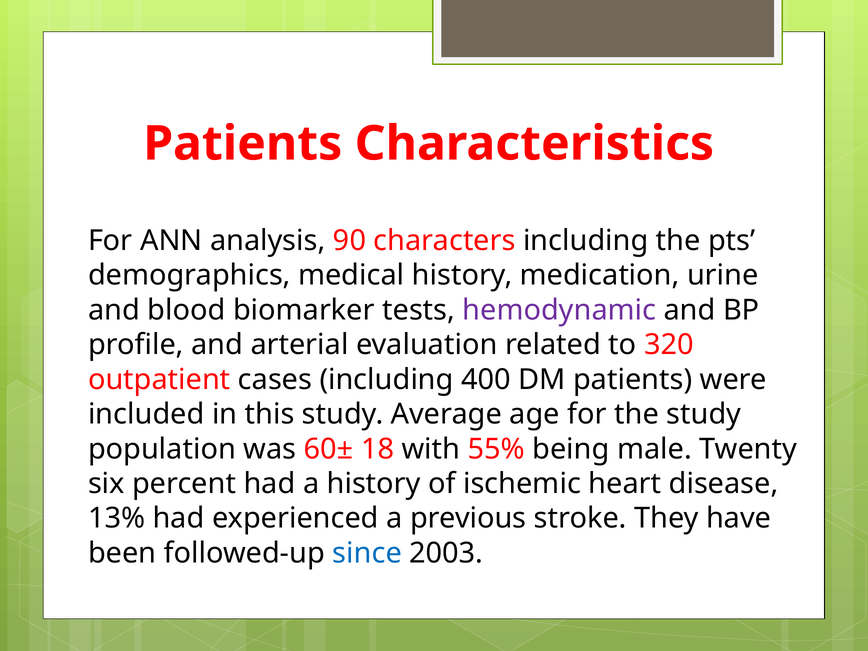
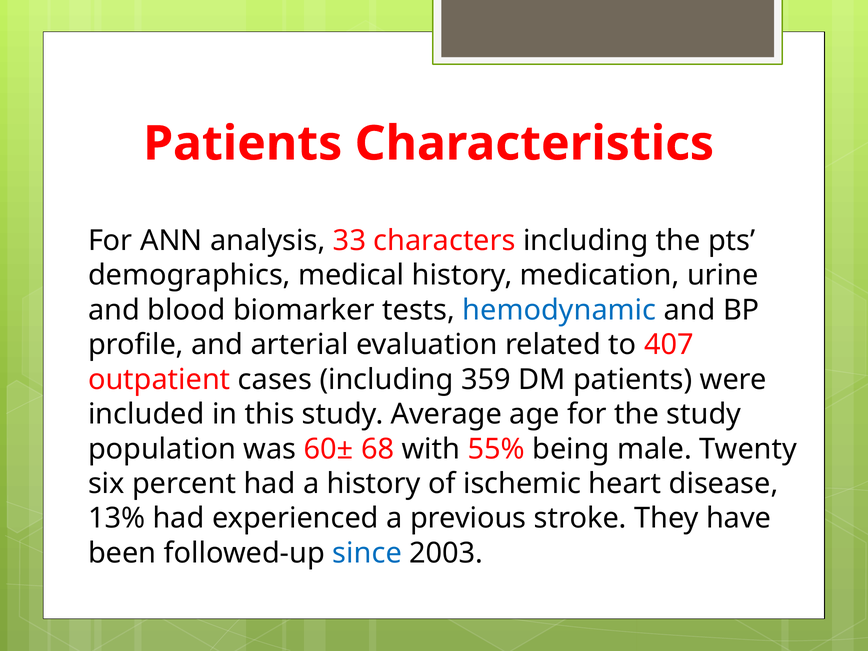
90: 90 -> 33 (350, 241)
hemodynamic colour: purple -> blue (559, 310)
320: 320 -> 407 (669, 345)
400: 400 -> 359 (486, 380)
18: 18 -> 68 (378, 449)
